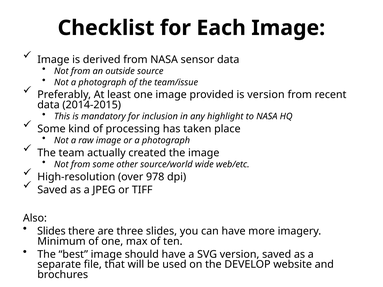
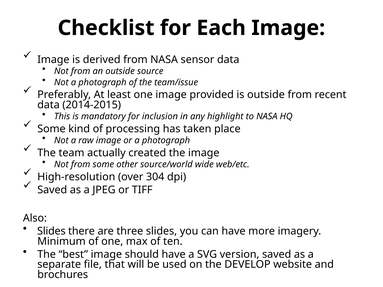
is version: version -> outside (266, 95)
978: 978 -> 304 (155, 177)
